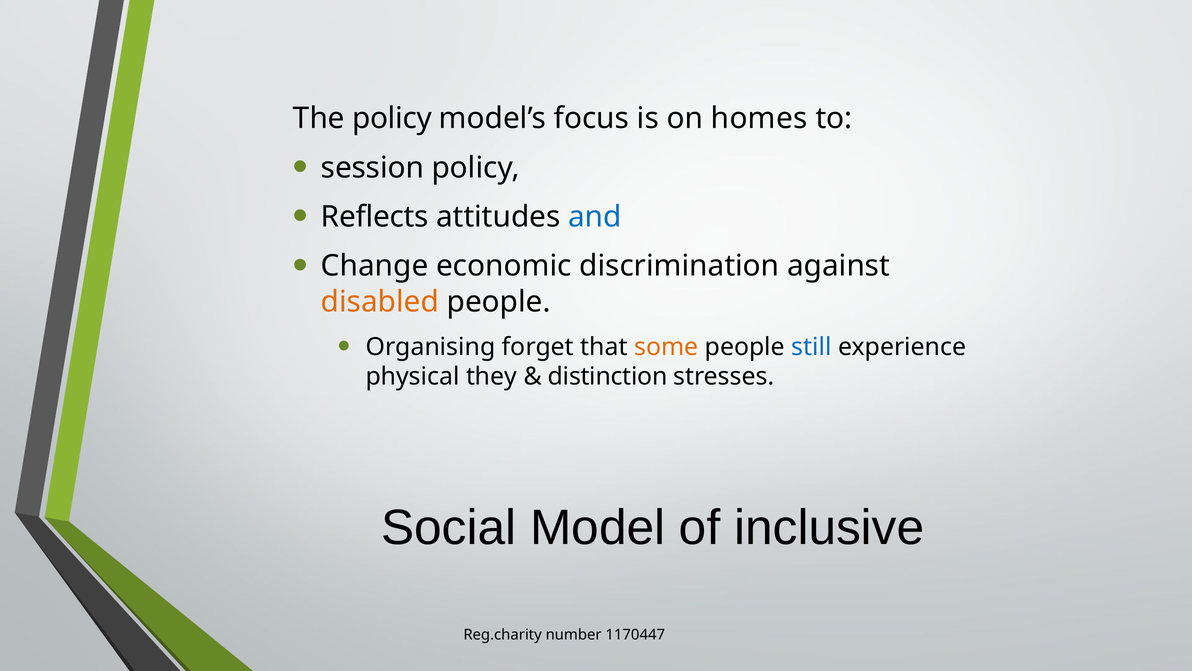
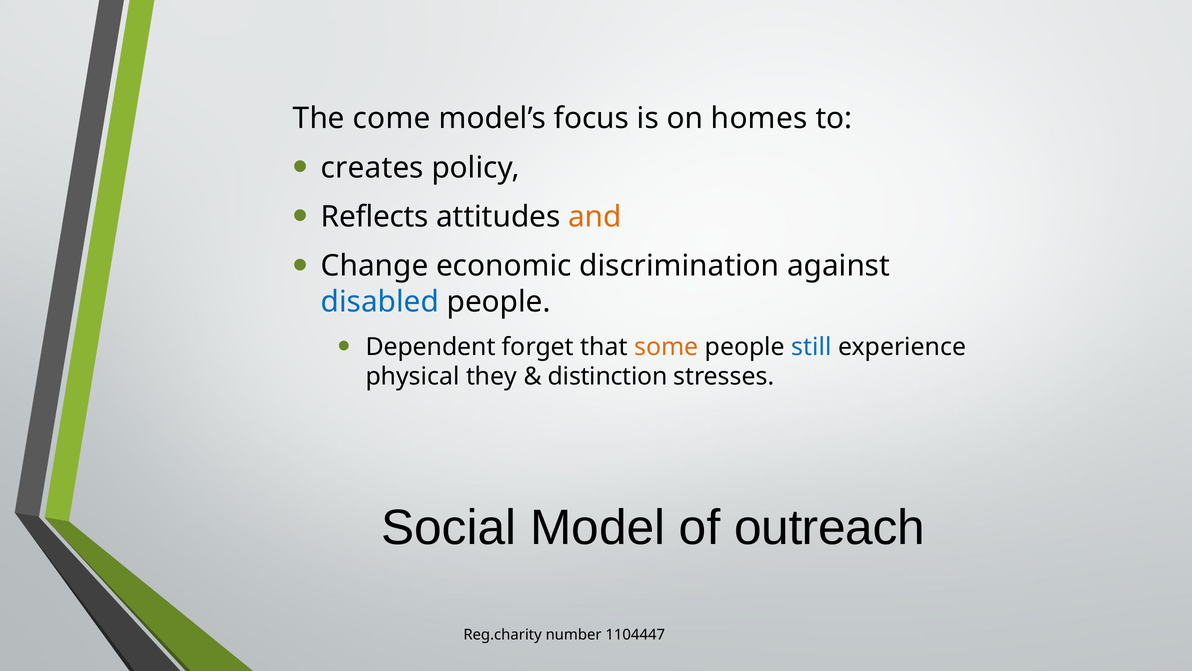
The policy: policy -> come (392, 118)
session: session -> creates (372, 168)
and colour: blue -> orange (595, 217)
disabled colour: orange -> blue (380, 302)
Organising: Organising -> Dependent (431, 347)
inclusive: inclusive -> outreach (829, 528)
1170447: 1170447 -> 1104447 (635, 634)
